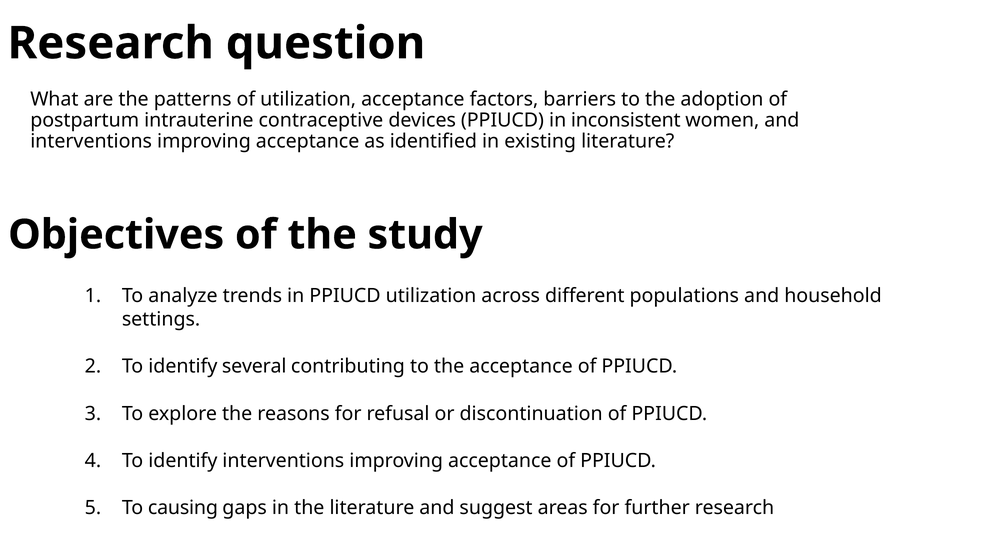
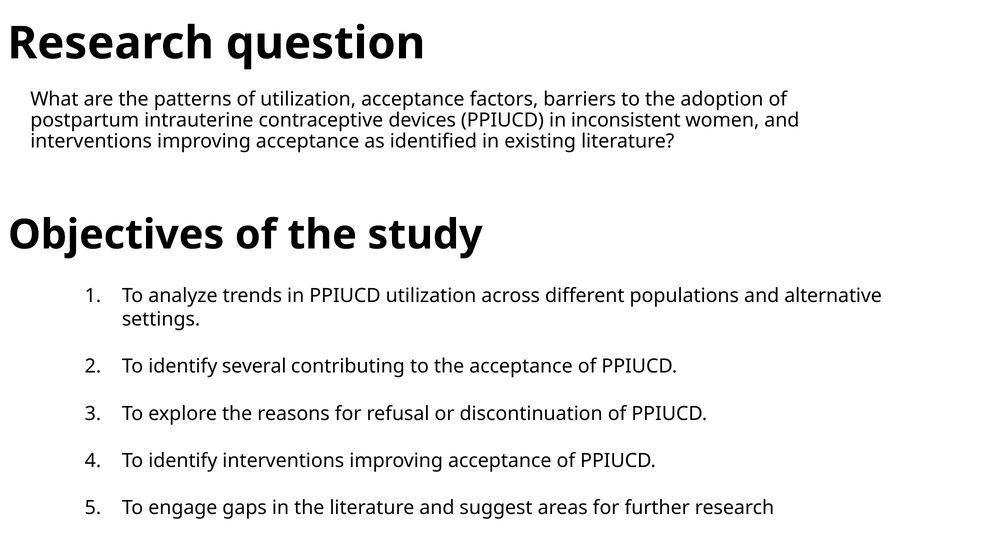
household: household -> alternative (833, 296)
causing: causing -> engage (183, 508)
